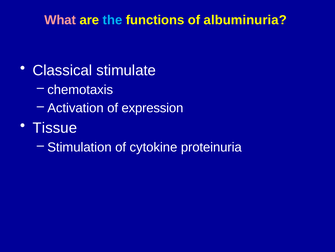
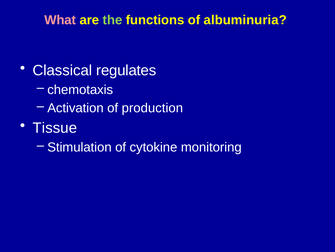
the colour: light blue -> light green (112, 20)
stimulate: stimulate -> regulates (126, 70)
expression: expression -> production (152, 108)
proteinuria: proteinuria -> monitoring (211, 147)
